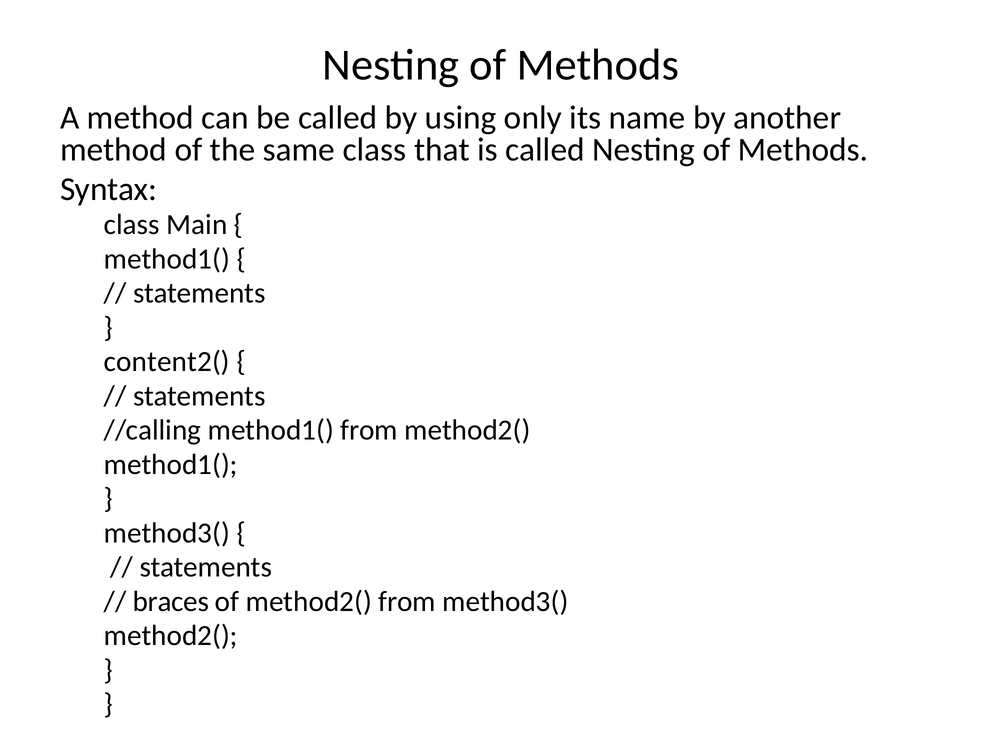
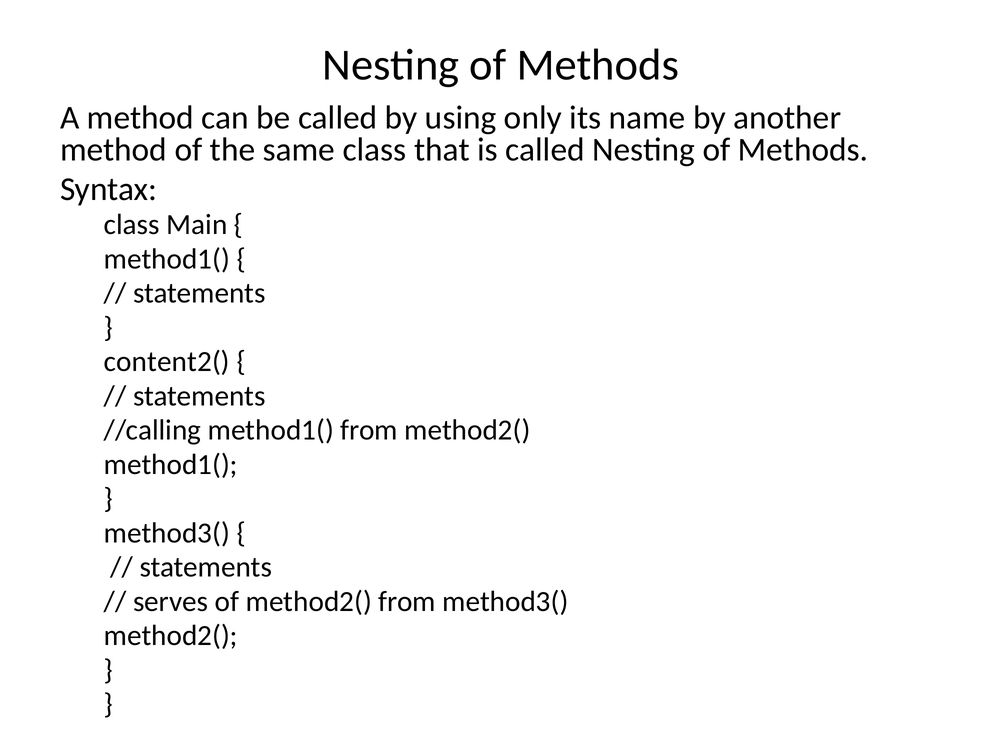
braces: braces -> serves (171, 602)
